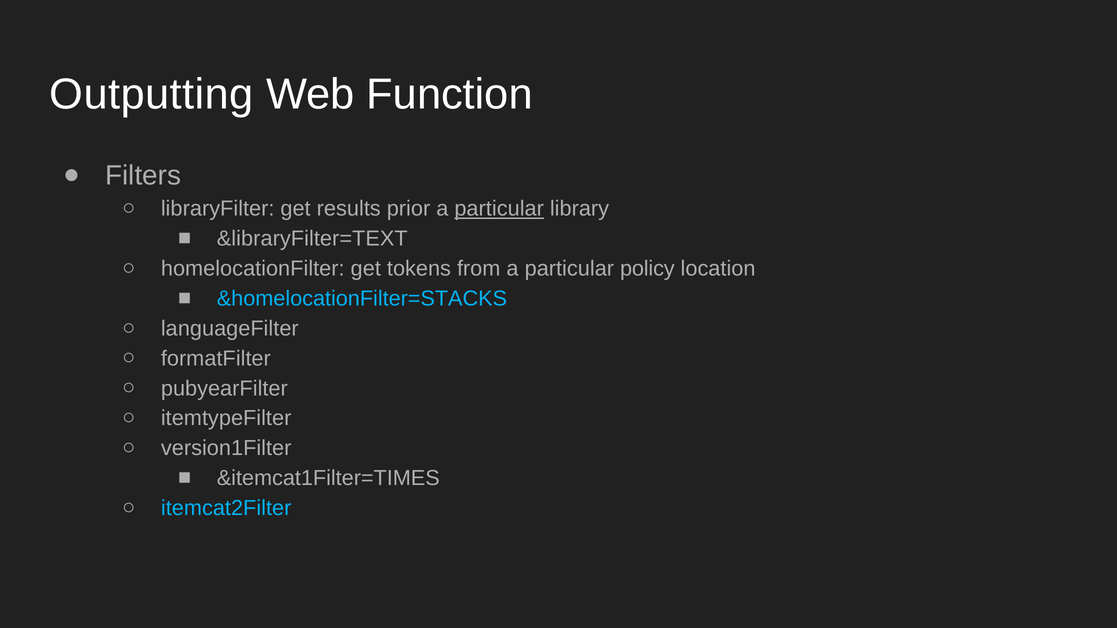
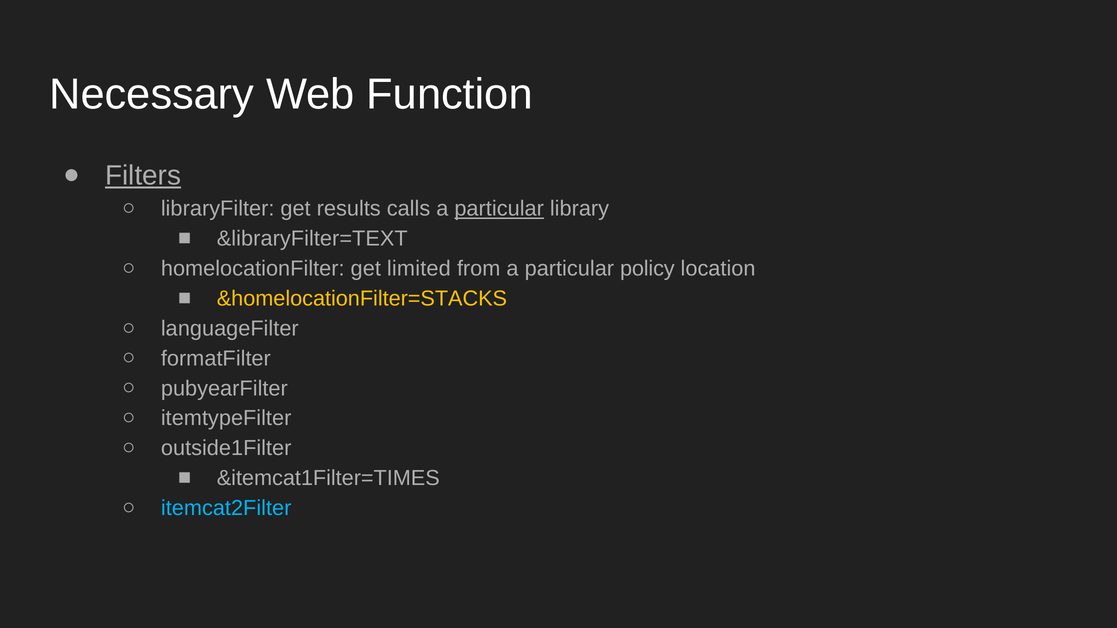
Outputting: Outputting -> Necessary (152, 95)
Filters underline: none -> present (143, 176)
prior: prior -> calls (409, 209)
tokens: tokens -> limited (419, 269)
&homelocationFilter=STACKS colour: light blue -> yellow (362, 299)
version1Filter: version1Filter -> outside1Filter (226, 448)
